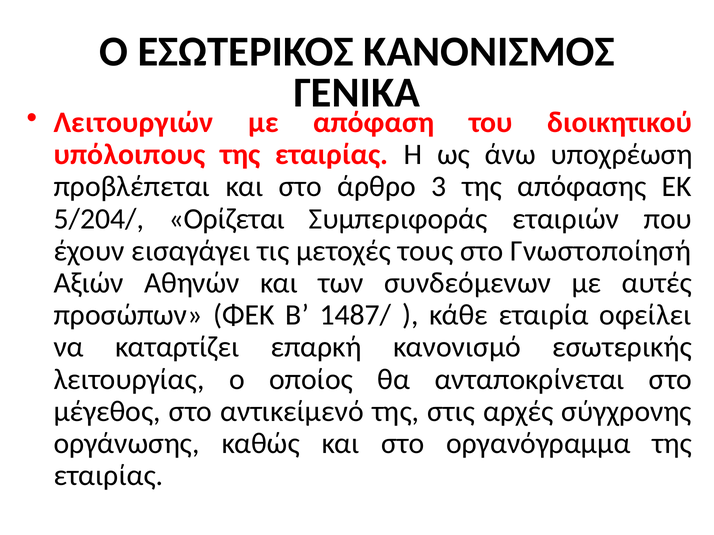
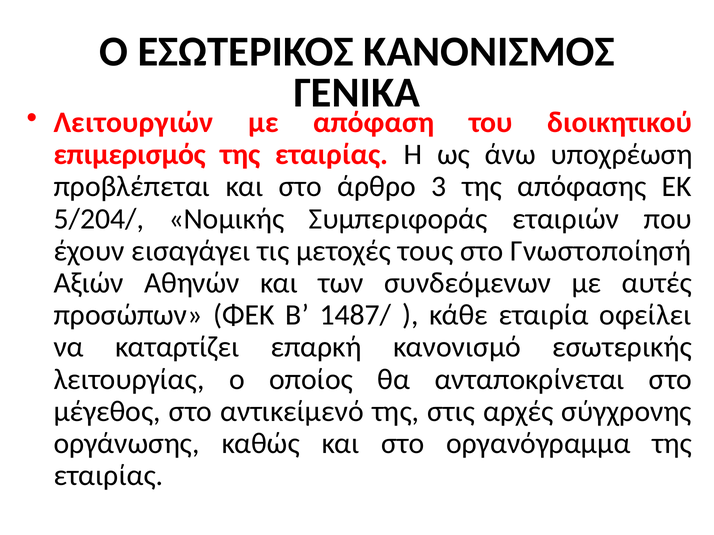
υπόλοιπους: υπόλοιπους -> επιμερισμός (130, 155)
Ορίζεται: Ορίζεται -> Νομικής (227, 219)
